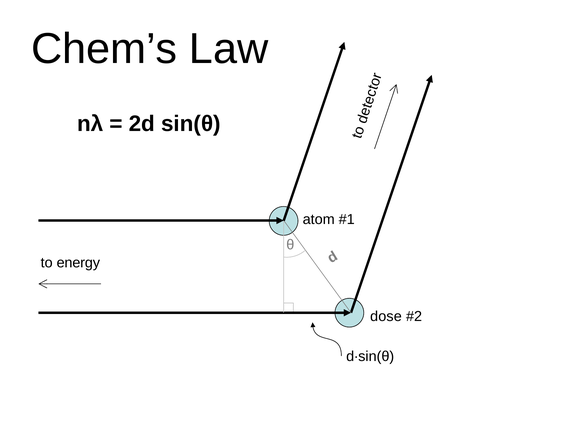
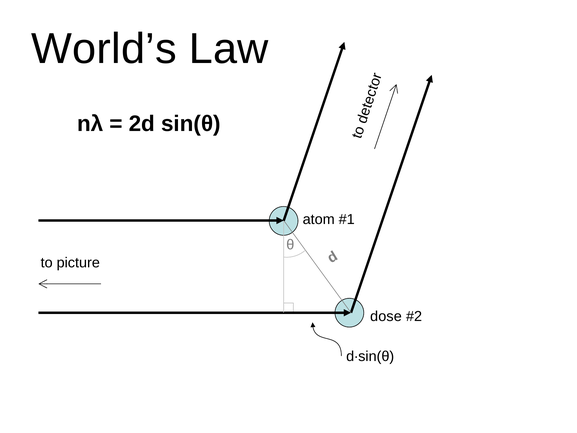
Chem’s: Chem’s -> World’s (104, 49)
energy: energy -> picture (78, 263)
